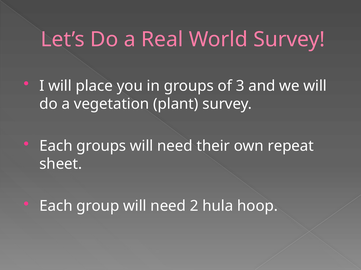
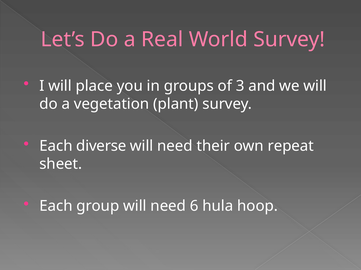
Each groups: groups -> diverse (101, 146)
2: 2 -> 6 (194, 207)
